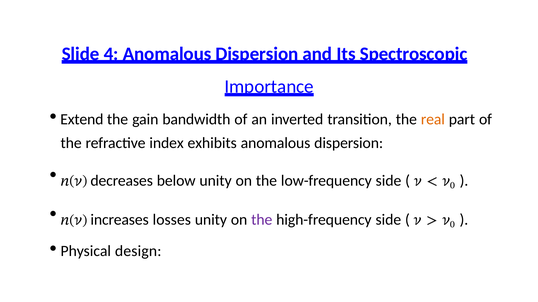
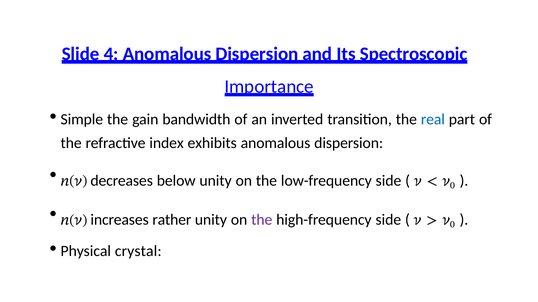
Extend: Extend -> Simple (82, 119)
real colour: orange -> blue (433, 119)
losses: losses -> rather (172, 220)
design: design -> crystal (138, 252)
